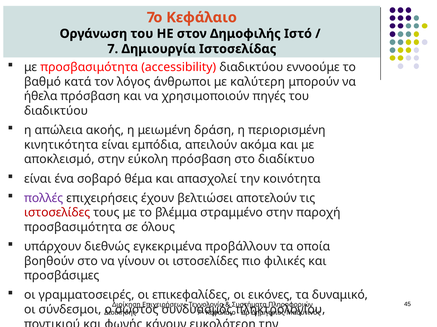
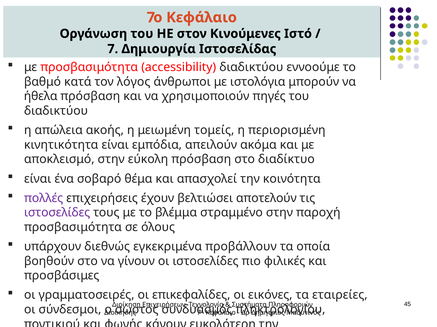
Δημοφιλής: Δημοφιλής -> Κινούμενες (245, 34)
καλύτερη: καλύτερη -> ιστολόγια (258, 82)
δράση: δράση -> τομείς (214, 131)
ιστοσελίδες colour: red -> purple (57, 213)
δυναμικό: δυναμικό -> εταιρείες (340, 296)
